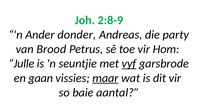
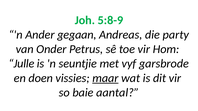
2:8-9: 2:8-9 -> 5:8-9 (110, 20)
donder: donder -> gegaan (77, 35)
Brood: Brood -> Onder (51, 49)
vyf underline: present -> none (129, 64)
gaan: gaan -> doen (41, 78)
